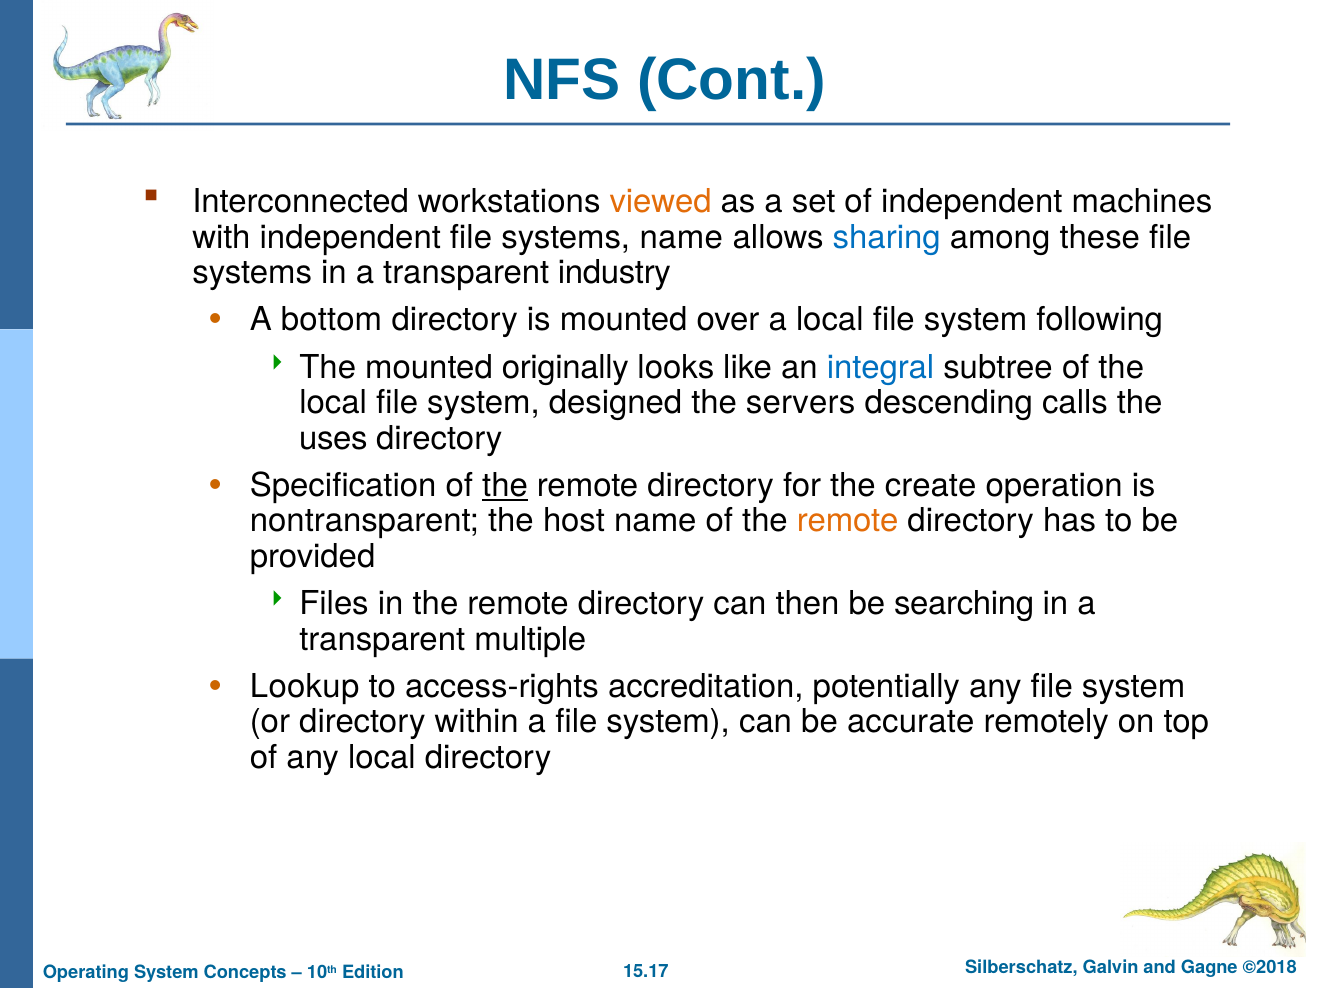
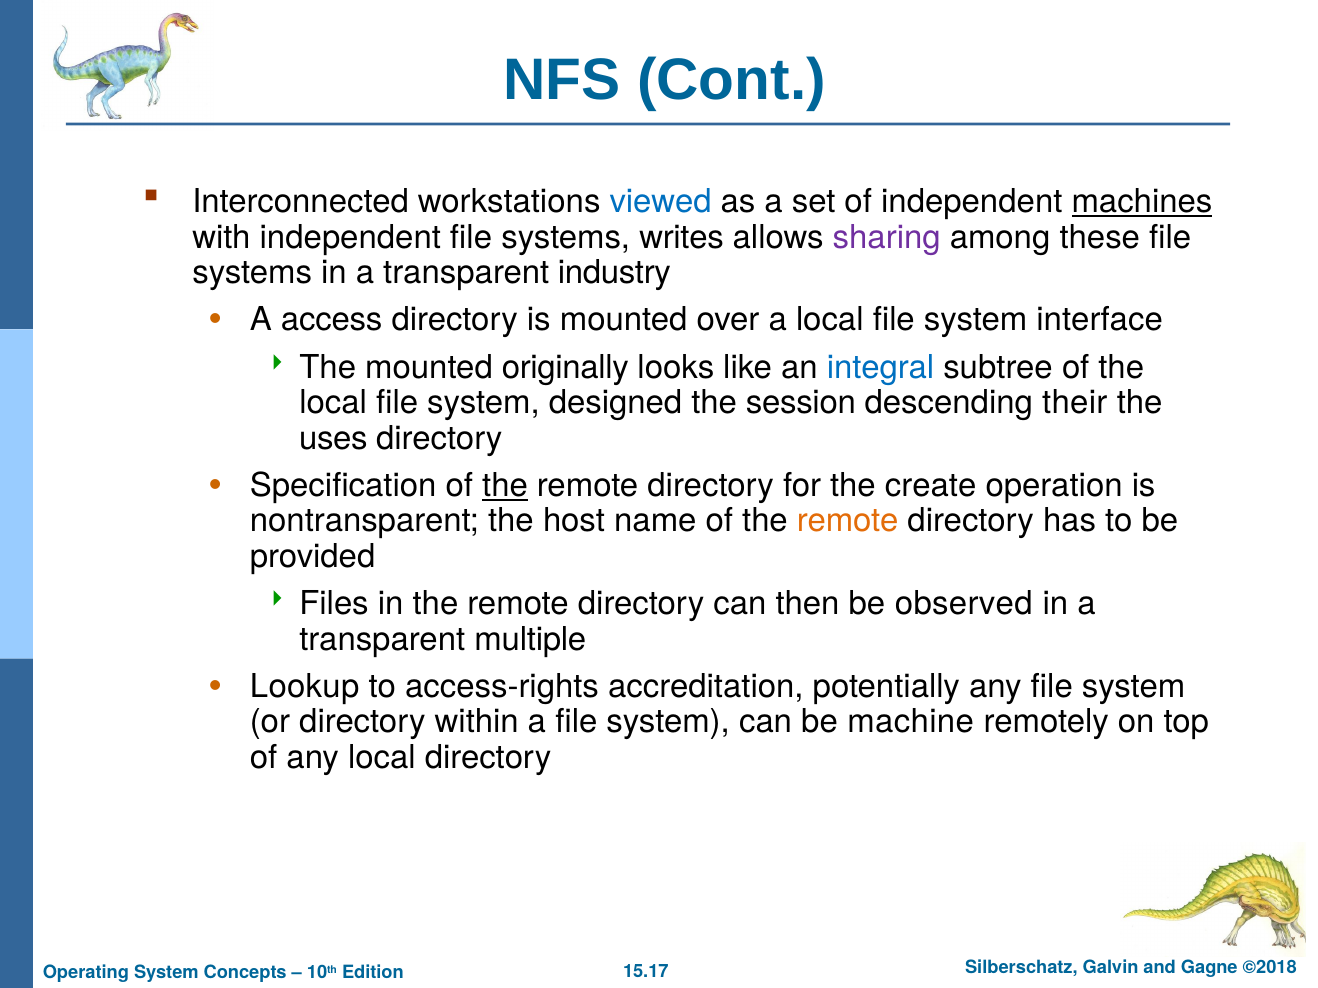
viewed colour: orange -> blue (661, 202)
machines underline: none -> present (1142, 202)
systems name: name -> writes (682, 238)
sharing colour: blue -> purple (887, 238)
bottom: bottom -> access (332, 320)
following: following -> interface (1100, 320)
servers: servers -> session (801, 403)
calls: calls -> their (1075, 403)
searching: searching -> observed (964, 604)
accurate: accurate -> machine (911, 722)
